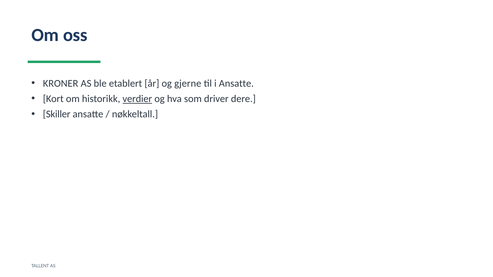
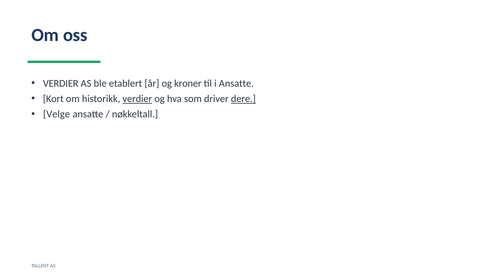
KRONER: KRONER -> VERDIER (61, 83)
gjerne: gjerne -> kroner (188, 83)
dere underline: none -> present (243, 99)
Skiller: Skiller -> Velge (57, 114)
